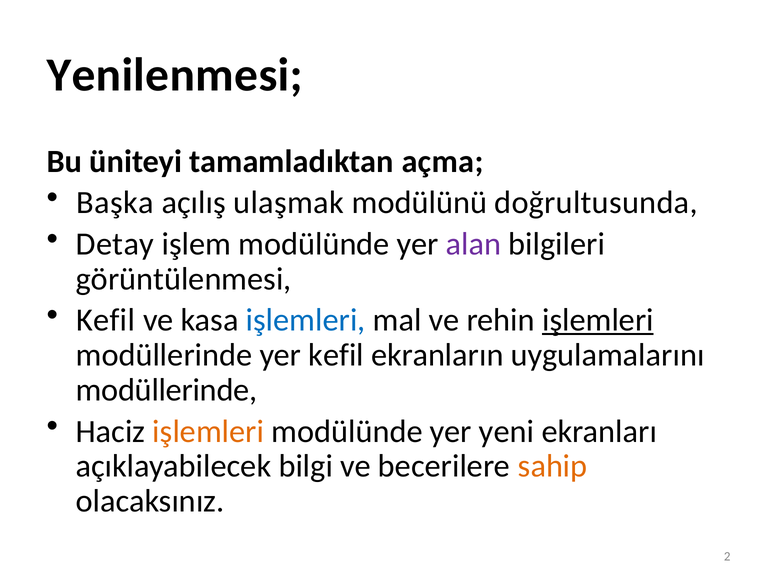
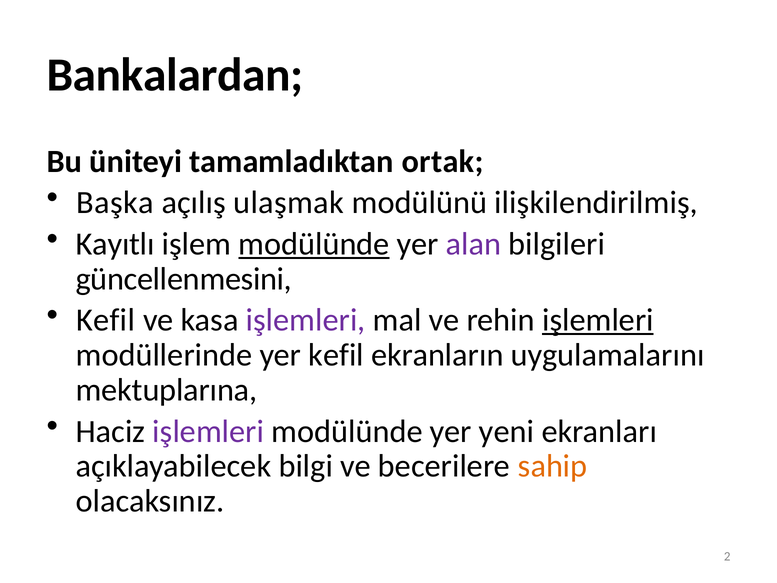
Yenilenmesi: Yenilenmesi -> Bankalardan (175, 75)
açma: açma -> ortak (443, 162)
doğrultusunda: doğrultusunda -> ilişkilendirilmiş (596, 203)
Detay: Detay -> Kayıtlı (115, 244)
modülünde underline: none -> present (314, 244)
görüntülenmesi: görüntülenmesi -> güncellenmesini (184, 279)
işlemleri colour: blue -> purple (306, 320)
modüllerinde: modüllerinde -> mektuplarına (167, 390)
işlemleri colour: orange -> purple (208, 431)
